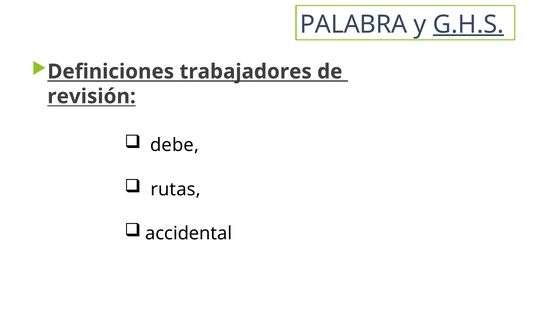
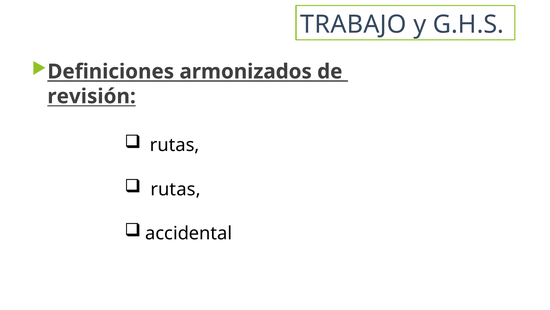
PALABRA: PALABRA -> TRABAJO (353, 24)
G.H.S underline: present -> none (468, 24)
trabajadores: trabajadores -> armonizados (246, 71)
debe: debe -> rutas (175, 145)
